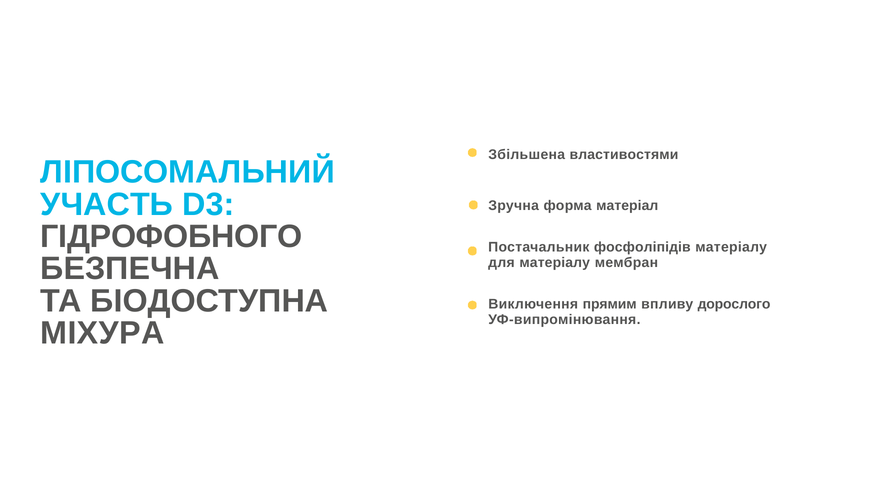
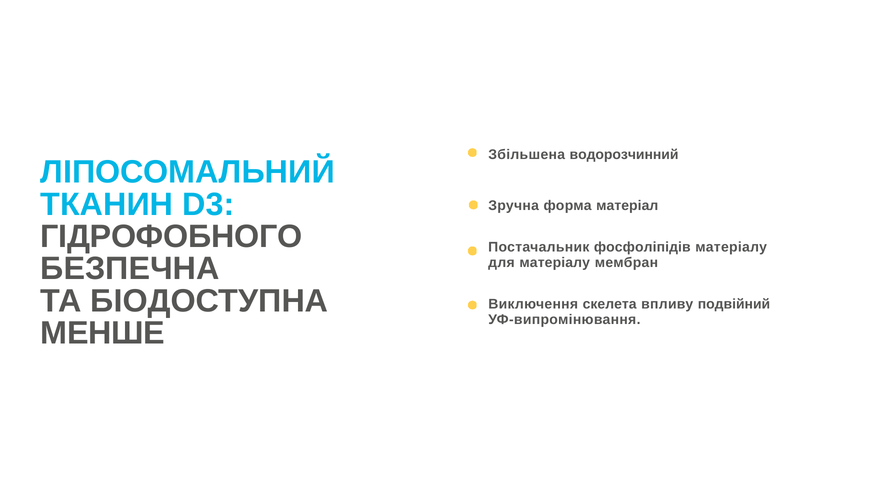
властивостями: властивостями -> водорозчинний (624, 155)
УЧАСТЬ: УЧАСТЬ -> ТКАНИН (107, 205)
прямим: прямим -> скелета (610, 304)
дорослого: дорослого -> подвійний (734, 304)
МІХУРА: МІХУРА -> МЕНШЕ (103, 333)
